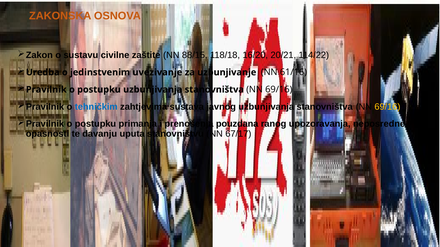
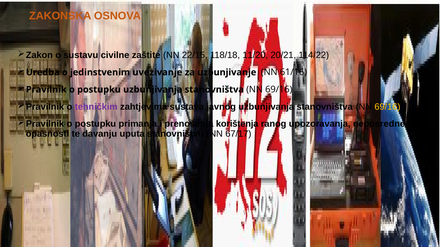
88/15: 88/15 -> 22/15 (195, 55)
16/20: 16/20 -> 11/20 (255, 55)
tehničkim colour: blue -> purple (96, 107)
pouzdana: pouzdana -> korištenja (237, 124)
